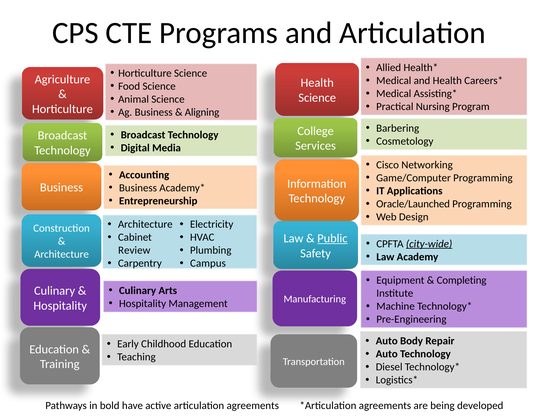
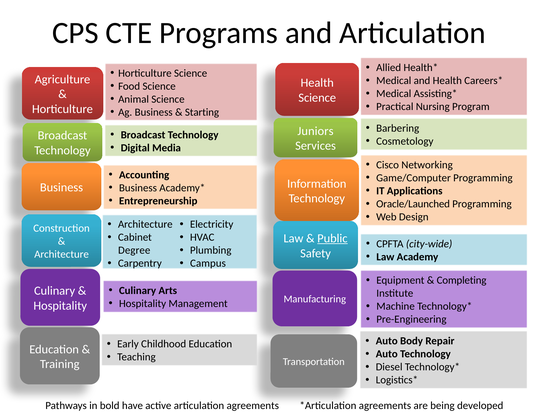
Aligning: Aligning -> Starting (202, 112)
College: College -> Juniors (315, 131)
city-wide underline: present -> none (429, 244)
Review: Review -> Degree (134, 250)
